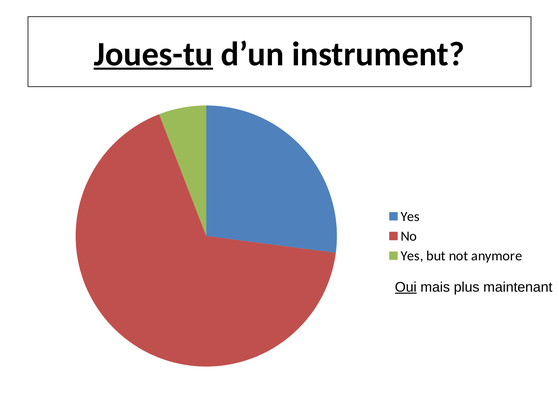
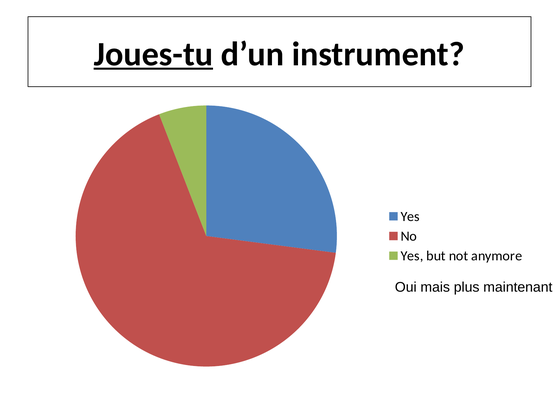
Oui underline: present -> none (406, 287)
